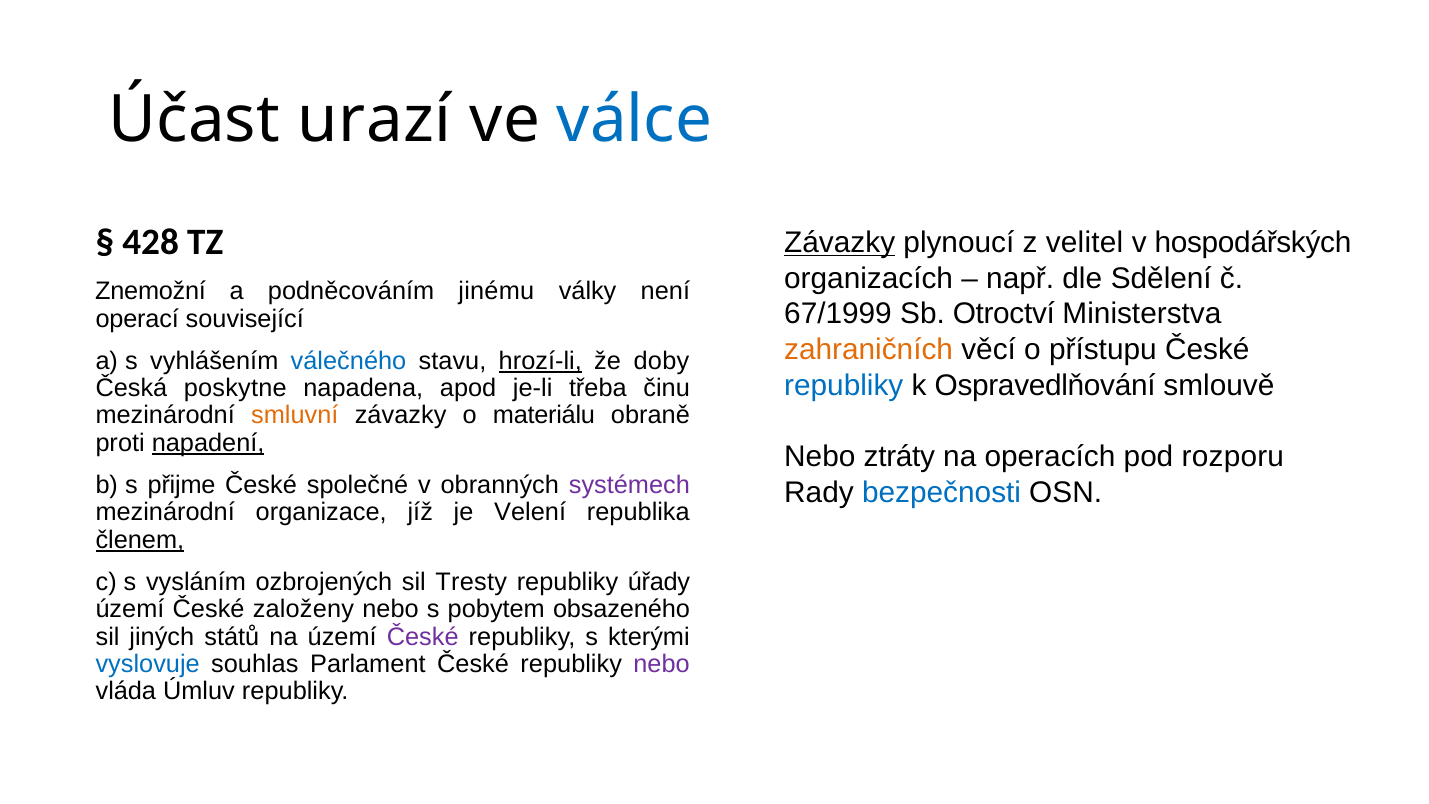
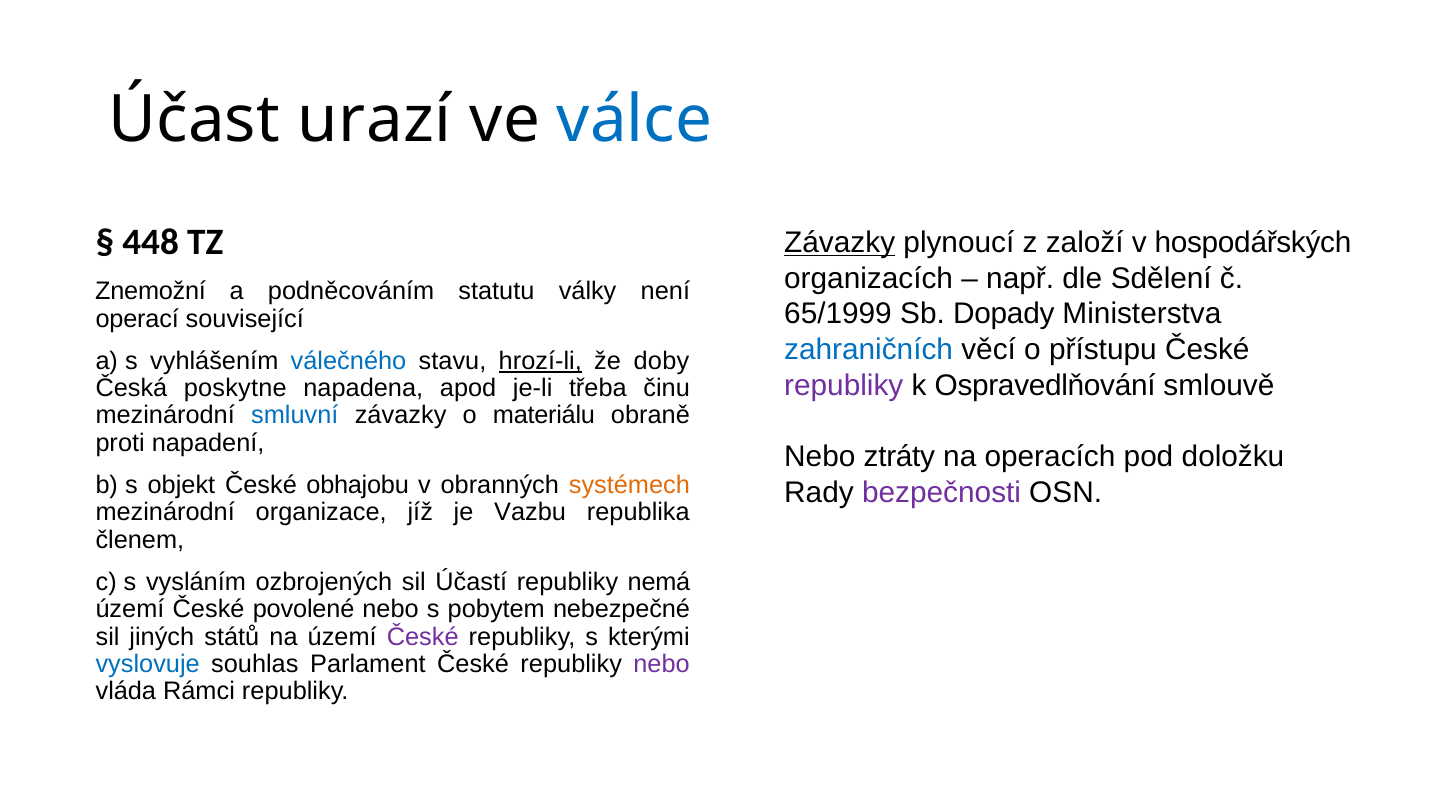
428: 428 -> 448 (151, 243)
velitel: velitel -> založí (1085, 243)
jinému: jinému -> statutu (496, 291)
67/1999: 67/1999 -> 65/1999 (838, 314)
Otroctví: Otroctví -> Dopady (1004, 314)
zahraničních colour: orange -> blue (869, 350)
republiky colour: blue -> purple (844, 385)
smluvní colour: orange -> blue (295, 416)
napadení underline: present -> none (208, 443)
rozporu: rozporu -> doložku (1233, 457)
přijme: přijme -> objekt (181, 485)
společné: společné -> obhajobu (358, 485)
systémech colour: purple -> orange (629, 485)
bezpečnosti colour: blue -> purple (942, 493)
Velení: Velení -> Vazbu (530, 512)
členem underline: present -> none (140, 540)
Tresty: Tresty -> Účastí (471, 582)
úřady: úřady -> nemá (659, 582)
založeny: založeny -> povolené (304, 609)
obsazeného: obsazeného -> nebezpečné (621, 609)
Úmluv: Úmluv -> Rámci (199, 691)
